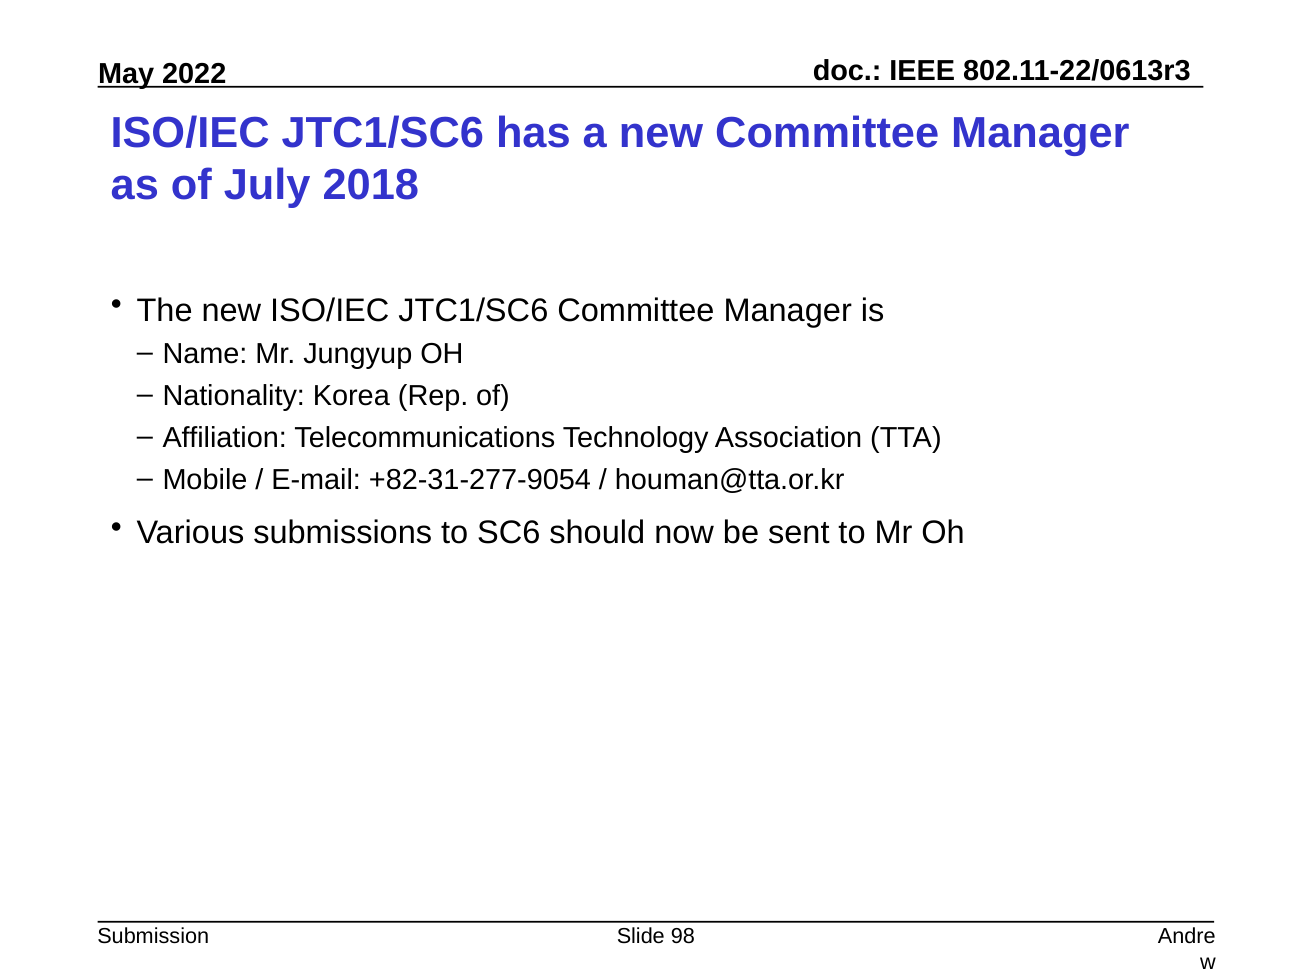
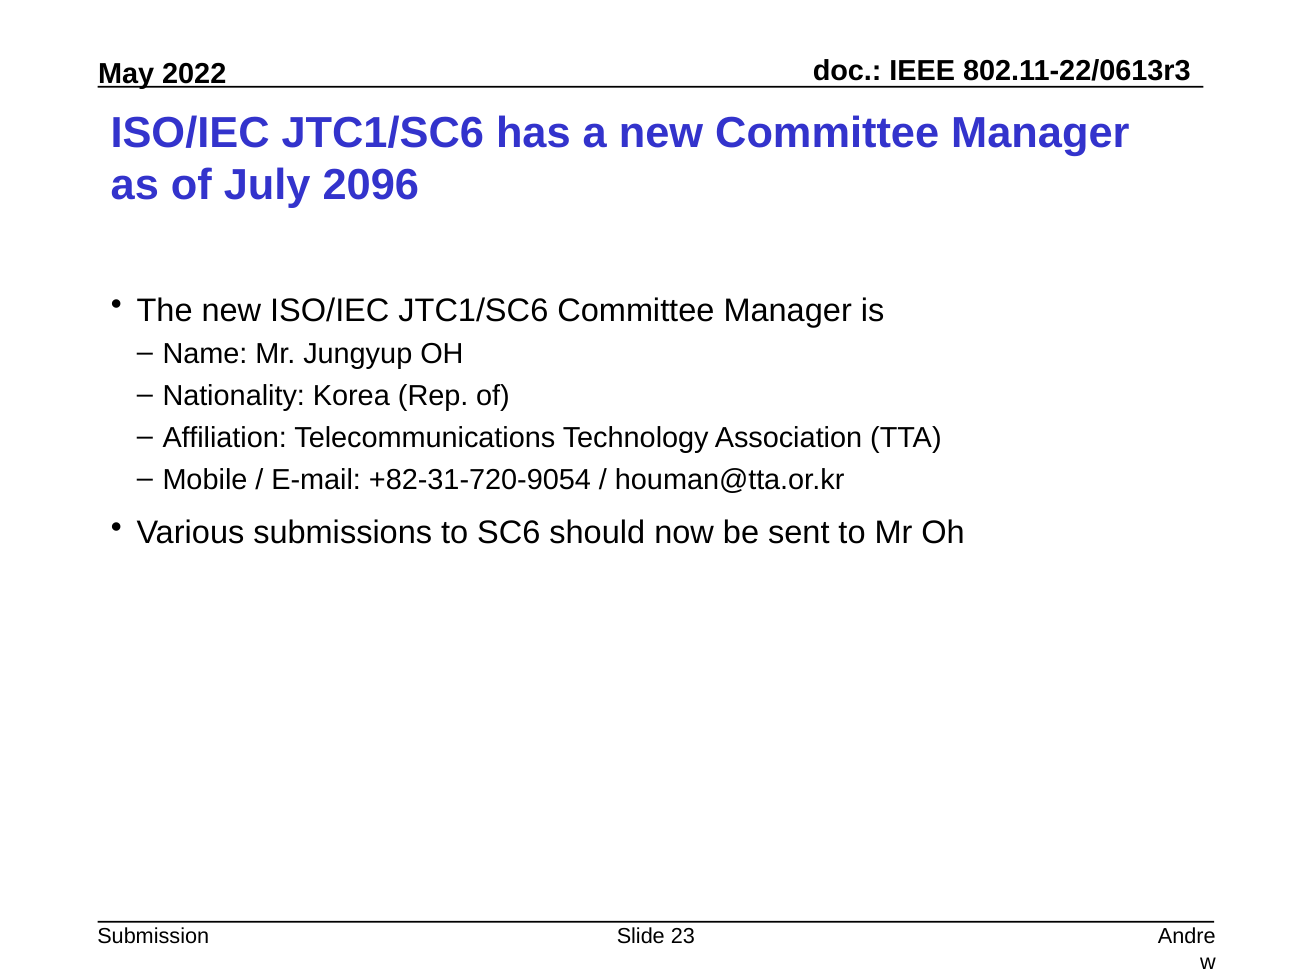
2018: 2018 -> 2096 (371, 185)
+82-31-277-9054: +82-31-277-9054 -> +82-31-720-9054 (480, 480)
98: 98 -> 23 (683, 936)
